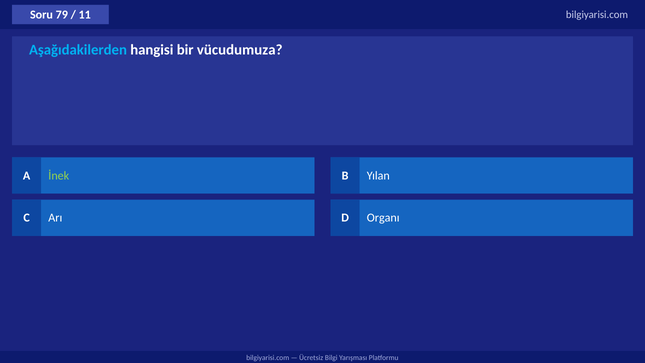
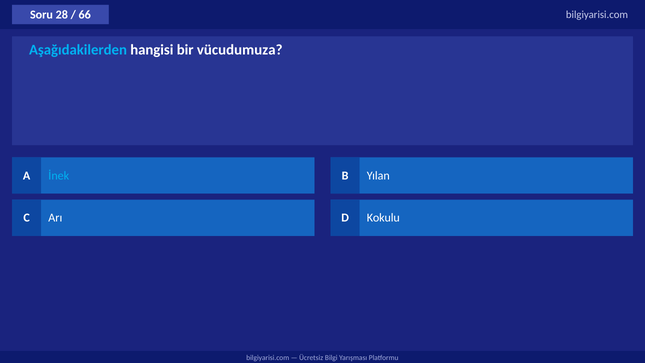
79: 79 -> 28 (62, 15)
11: 11 -> 66 (85, 15)
İnek colour: light green -> light blue (59, 176)
Organı: Organı -> Kokulu (383, 218)
